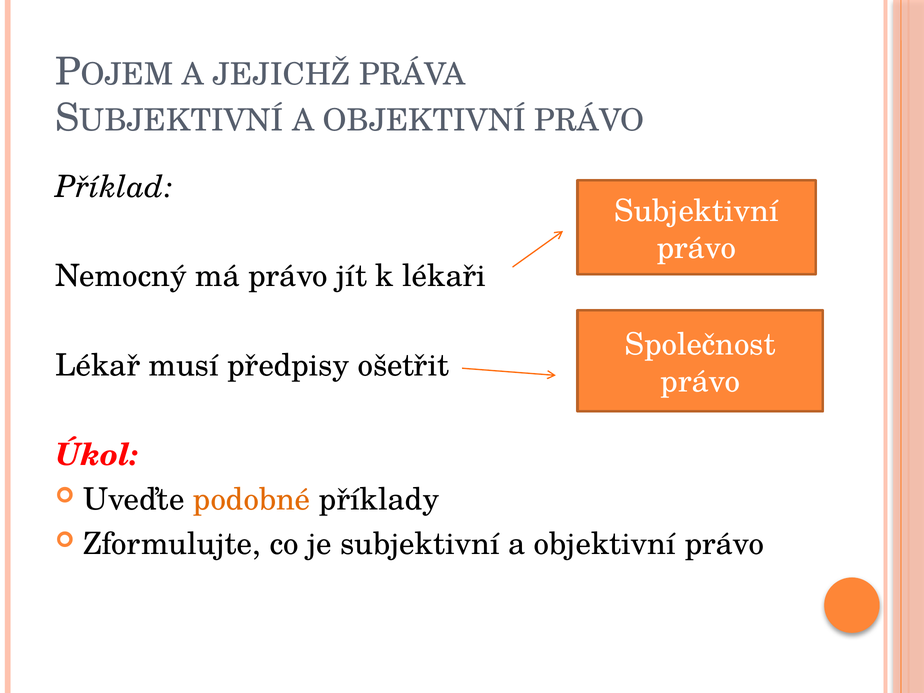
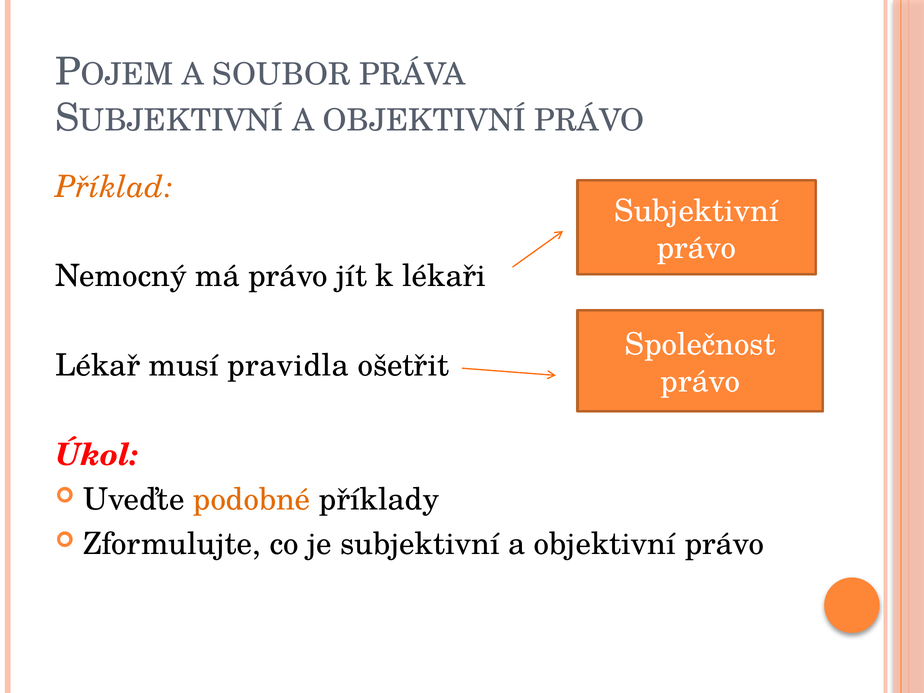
JEJICHŽ: JEJICHŽ -> SOUBOR (281, 75)
Příklad colour: black -> orange (114, 187)
předpisy: předpisy -> pravidla (288, 366)
